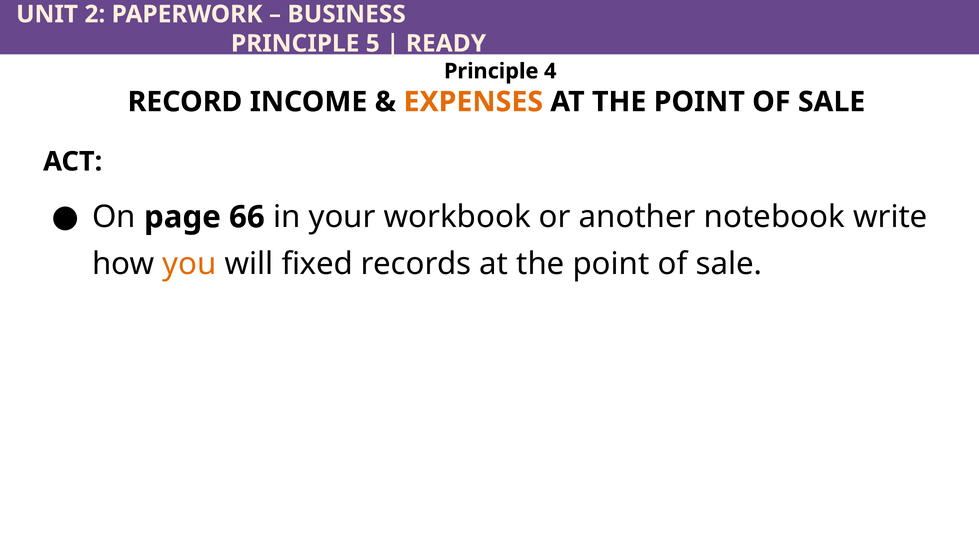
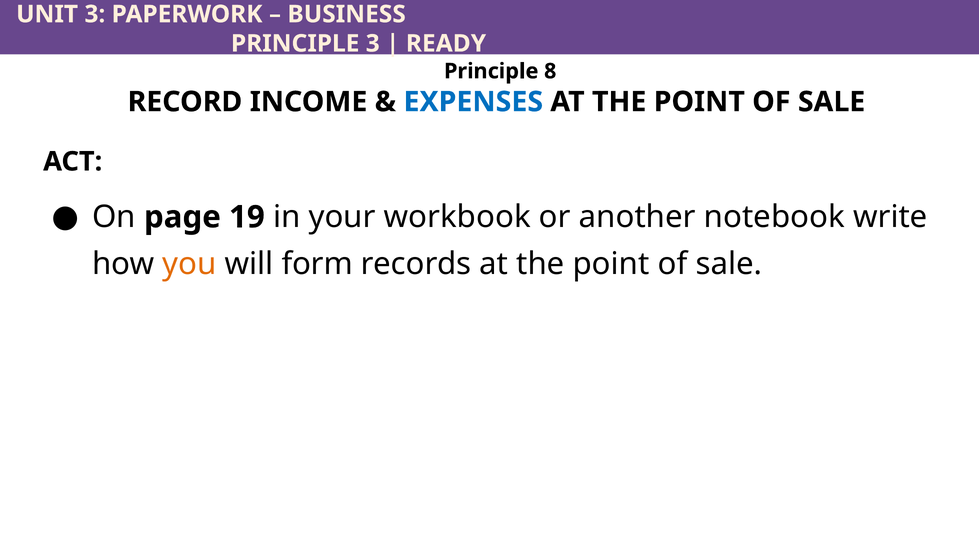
UNIT 2: 2 -> 3 (95, 14)
PRINCIPLE 5: 5 -> 3 (373, 44)
4: 4 -> 8 (550, 71)
EXPENSES colour: orange -> blue (473, 102)
66: 66 -> 19 (247, 217)
fixed: fixed -> form (317, 264)
